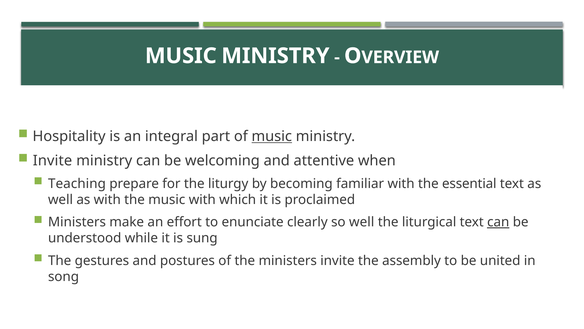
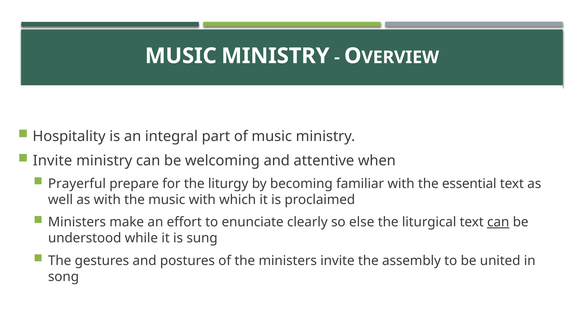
music underline: present -> none (272, 136)
Teaching: Teaching -> Prayerful (77, 183)
so well: well -> else (362, 222)
